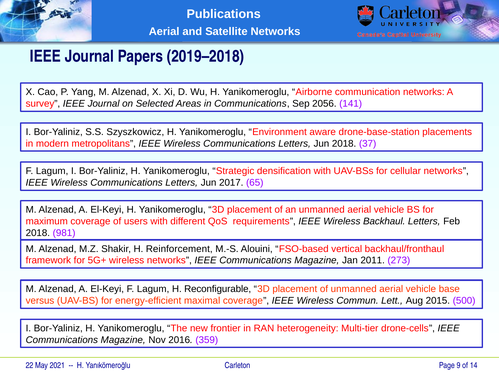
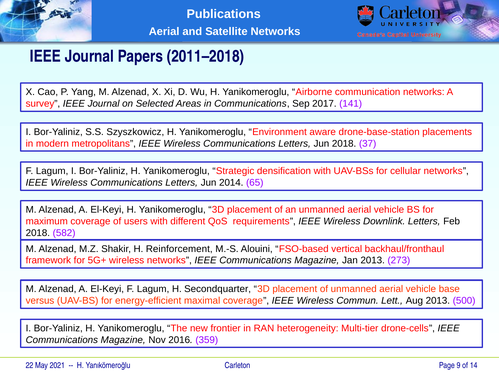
2019–2018: 2019–2018 -> 2011–2018 (206, 56)
2056: 2056 -> 2017 (324, 104)
2017: 2017 -> 2014 (231, 183)
Backhaul: Backhaul -> Downlink (384, 221)
981: 981 -> 582 (64, 233)
Jan 2011: 2011 -> 2013 (373, 261)
Reconfigurable: Reconfigurable -> Secondquarter (218, 289)
Aug 2015: 2015 -> 2013 (438, 301)
